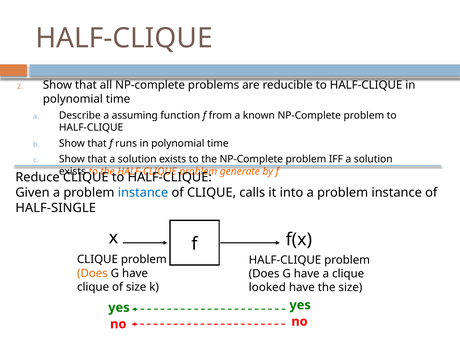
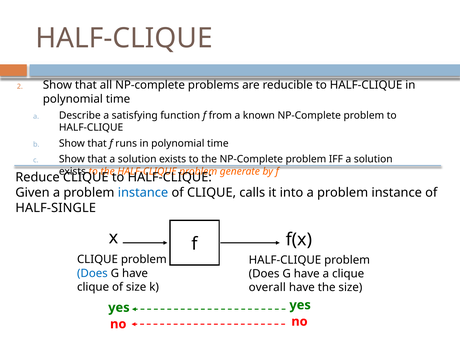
assuming: assuming -> satisfying (135, 115)
Does colour: orange -> blue (92, 273)
looked: looked -> overall (267, 287)
